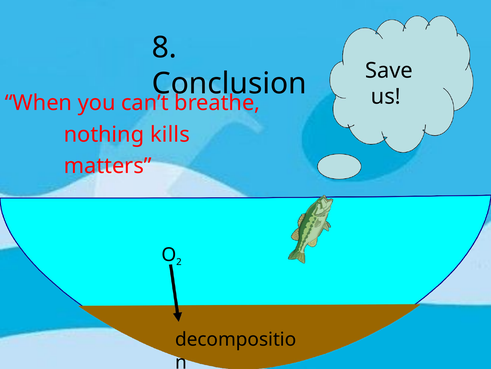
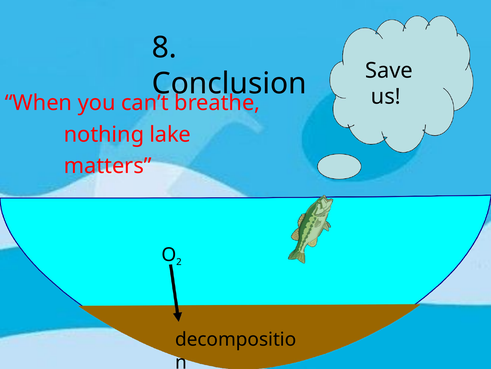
kills: kills -> lake (170, 134)
